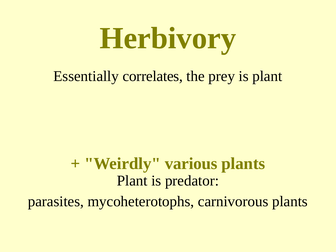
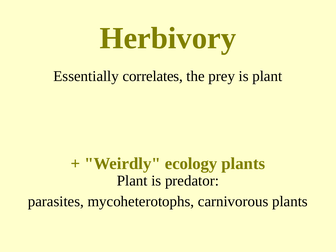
various: various -> ecology (191, 164)
